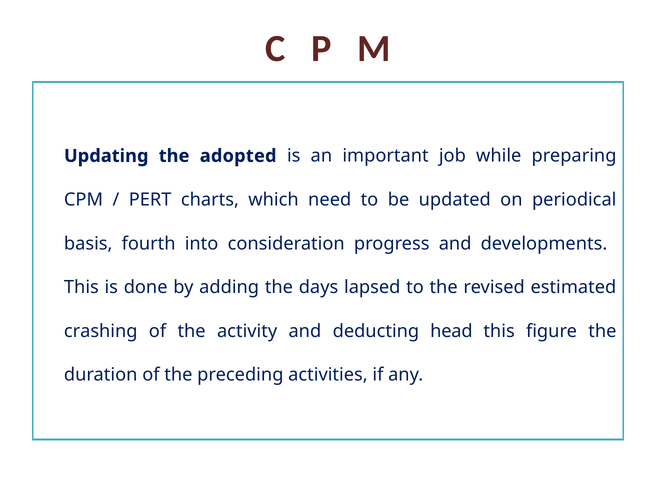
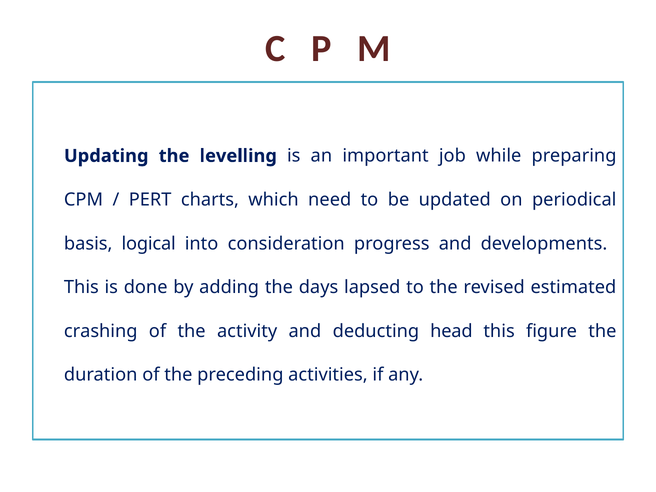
adopted: adopted -> levelling (238, 156)
fourth: fourth -> logical (149, 244)
